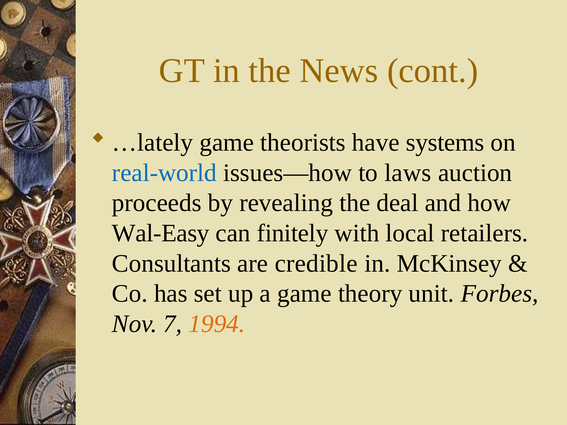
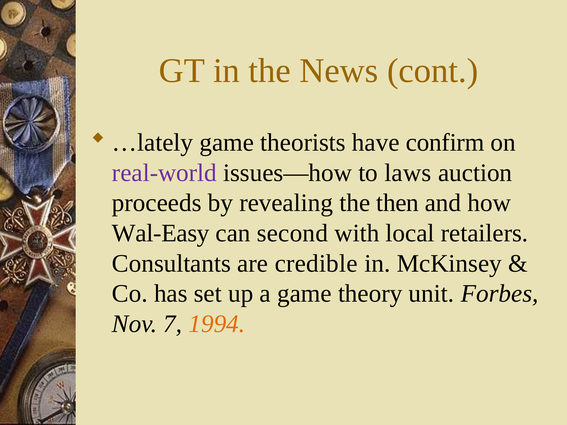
systems: systems -> confirm (445, 143)
real-world colour: blue -> purple (164, 173)
deal: deal -> then (398, 203)
finitely: finitely -> second (292, 233)
